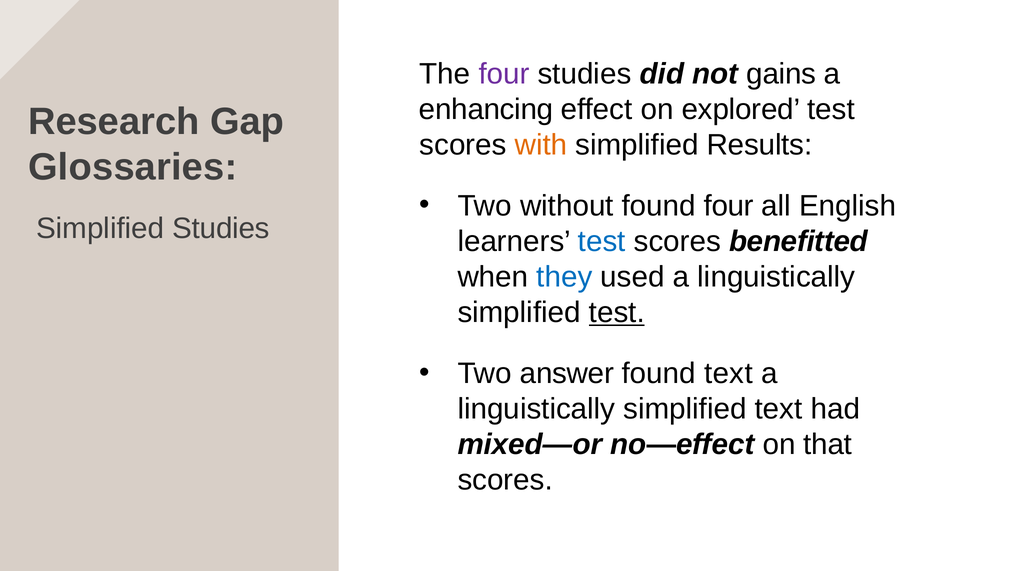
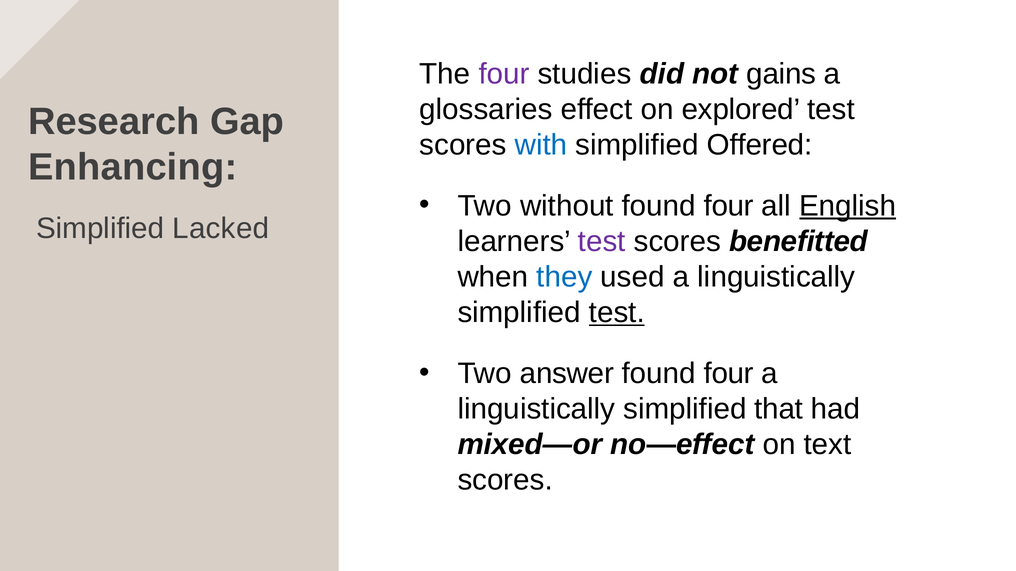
enhancing: enhancing -> glossaries (486, 109)
with colour: orange -> blue (541, 145)
Results: Results -> Offered (760, 145)
Glossaries: Glossaries -> Enhancing (133, 167)
English underline: none -> present (848, 206)
Simplified Studies: Studies -> Lacked (221, 229)
test colour: blue -> purple (602, 242)
text: text -> four (729, 374)
simplified text: text -> that (779, 409)
that: that -> text (828, 445)
